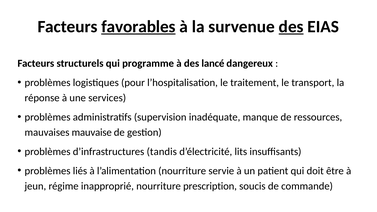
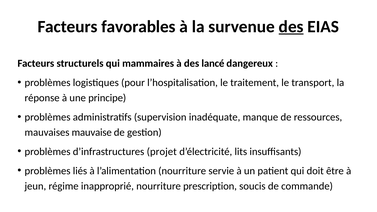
favorables underline: present -> none (138, 27)
programme: programme -> mammaires (148, 63)
services: services -> principe (107, 98)
tandis: tandis -> projet (162, 152)
